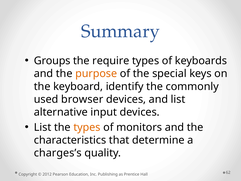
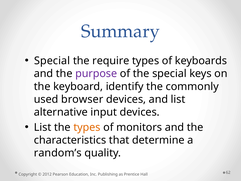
Groups: Groups -> Special (52, 61)
purpose colour: orange -> purple (96, 73)
charges’s: charges’s -> random’s (58, 153)
